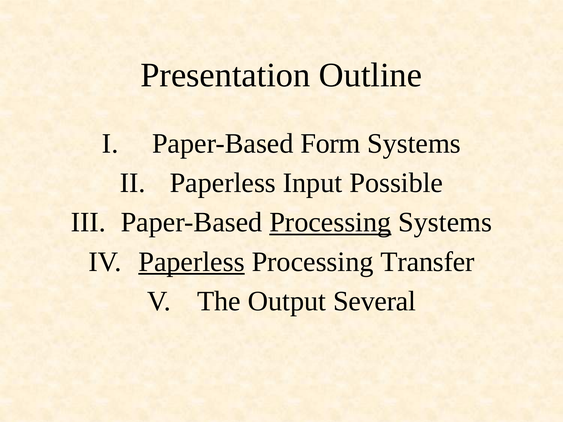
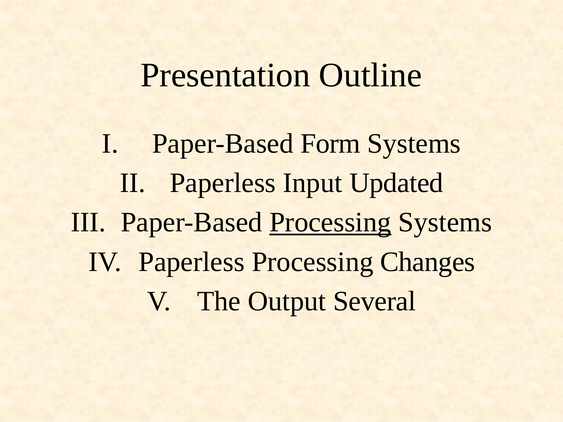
Possible: Possible -> Updated (396, 183)
Paperless underline: present -> none (192, 262)
Transfer: Transfer -> Changes (428, 262)
